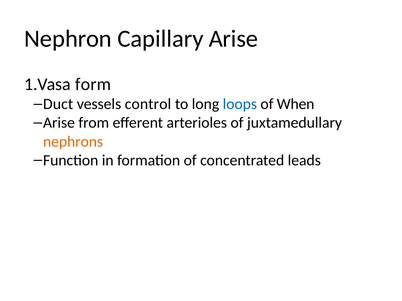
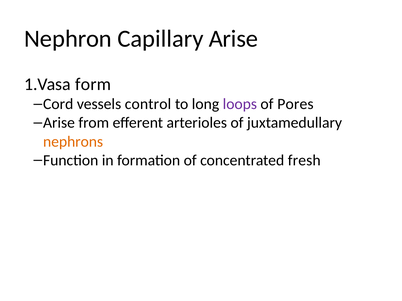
Duct: Duct -> Cord (58, 104)
loops colour: blue -> purple (240, 104)
When: When -> Pores (295, 104)
leads: leads -> fresh (304, 161)
